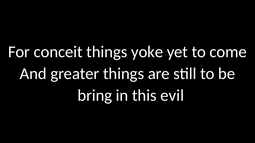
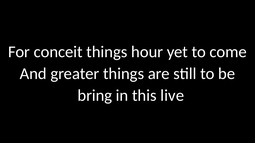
yoke: yoke -> hour (147, 52)
evil: evil -> live (172, 96)
